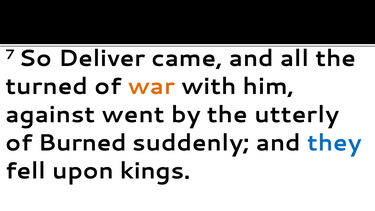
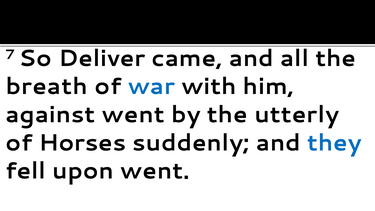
turned: turned -> breath (47, 86)
war colour: orange -> blue (151, 86)
Burned: Burned -> Horses (82, 143)
upon kings: kings -> went (155, 171)
